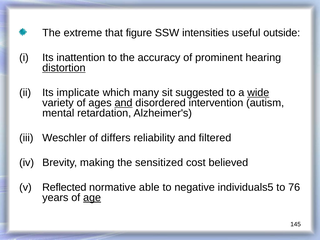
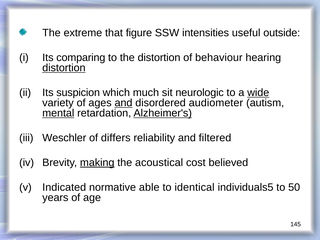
inattention: inattention -> comparing (81, 58)
the accuracy: accuracy -> distortion (159, 58)
prominent: prominent -> behaviour (219, 58)
implicate: implicate -> suspicion (78, 93)
many: many -> much (146, 93)
suggested: suggested -> neurologic (200, 93)
intervention: intervention -> audiometer (216, 103)
mental underline: none -> present (58, 113)
Alzheimer's underline: none -> present (163, 113)
making underline: none -> present (97, 163)
sensitized: sensitized -> acoustical (159, 163)
Reflected: Reflected -> Indicated (64, 187)
negative: negative -> identical (195, 187)
76: 76 -> 50 (294, 187)
age underline: present -> none (92, 198)
